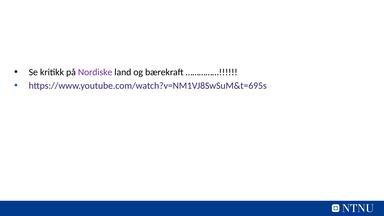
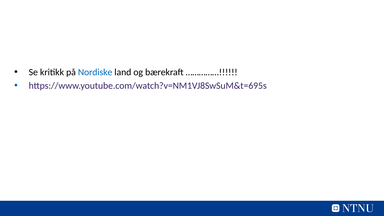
Nordiske colour: purple -> blue (95, 72)
